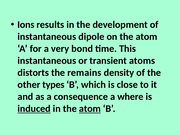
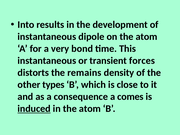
Ions: Ions -> Into (26, 25)
atoms: atoms -> forces (142, 61)
where: where -> comes (130, 97)
atom underline: present -> none (90, 109)
